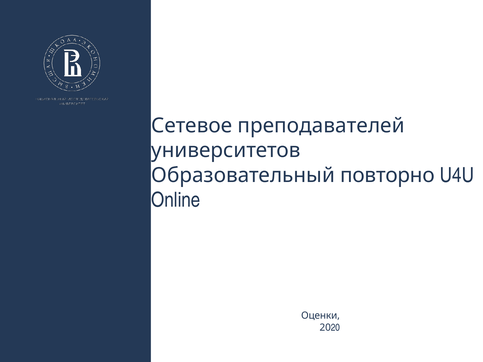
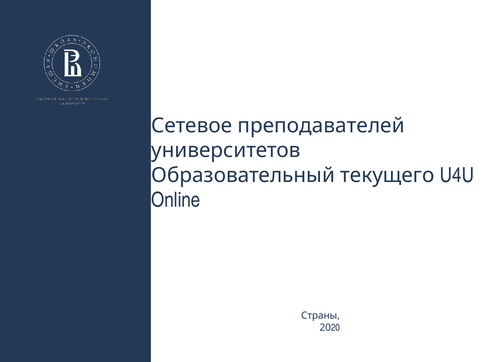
повторно: повторно -> текущего (387, 175)
Оценки: Оценки -> Страны (320, 316)
